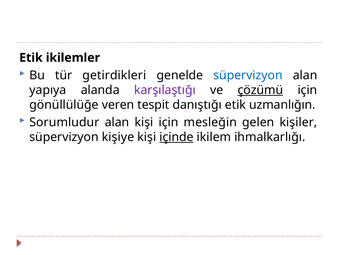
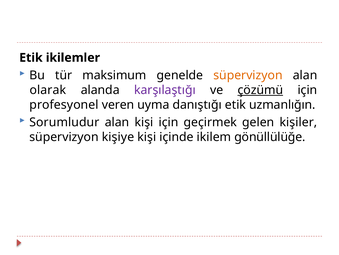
getirdikleri: getirdikleri -> maksimum (114, 75)
süpervizyon colour: blue -> orange (248, 75)
yapıya: yapıya -> olarak (48, 90)
gönüllülüğe: gönüllülüğe -> profesyonel (64, 104)
tespit: tespit -> uyma (153, 104)
mesleğin: mesleğin -> geçirmek (210, 122)
içinde underline: present -> none (176, 137)
ihmalkarlığı: ihmalkarlığı -> gönüllülüğe (270, 137)
